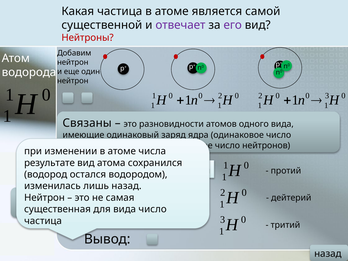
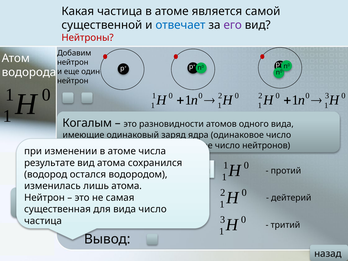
отвечает colour: purple -> blue (180, 25)
Связаны: Связаны -> Когалым (87, 123)
лишь назад: назад -> атома (127, 186)
